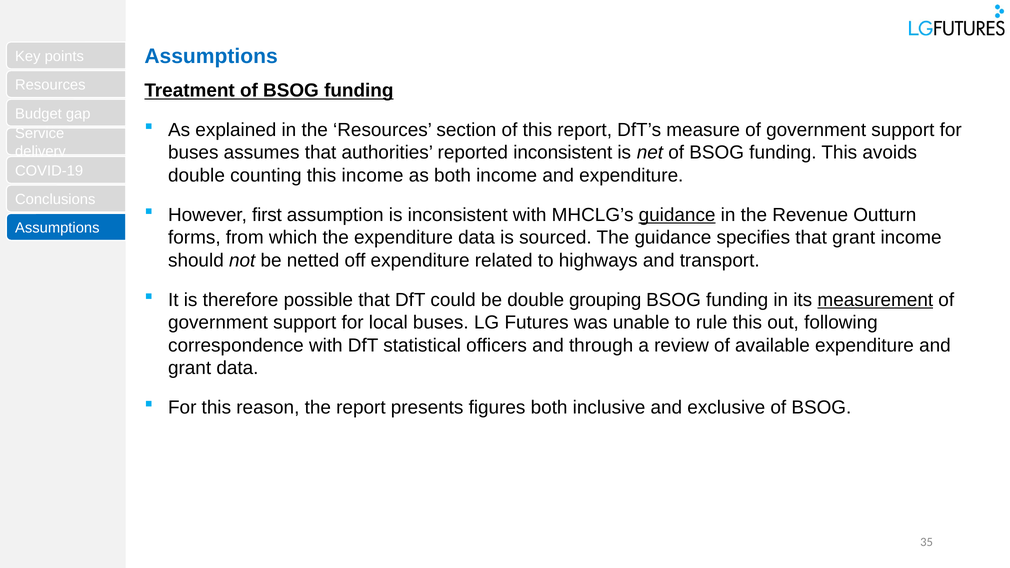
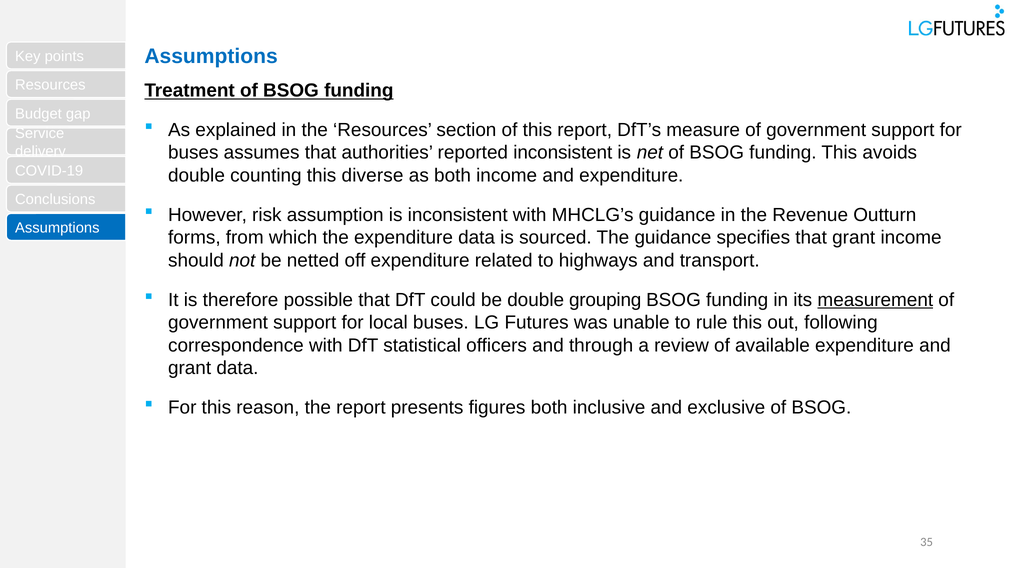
this income: income -> diverse (373, 175)
first: first -> risk (267, 215)
guidance underline: present -> none (677, 215)
